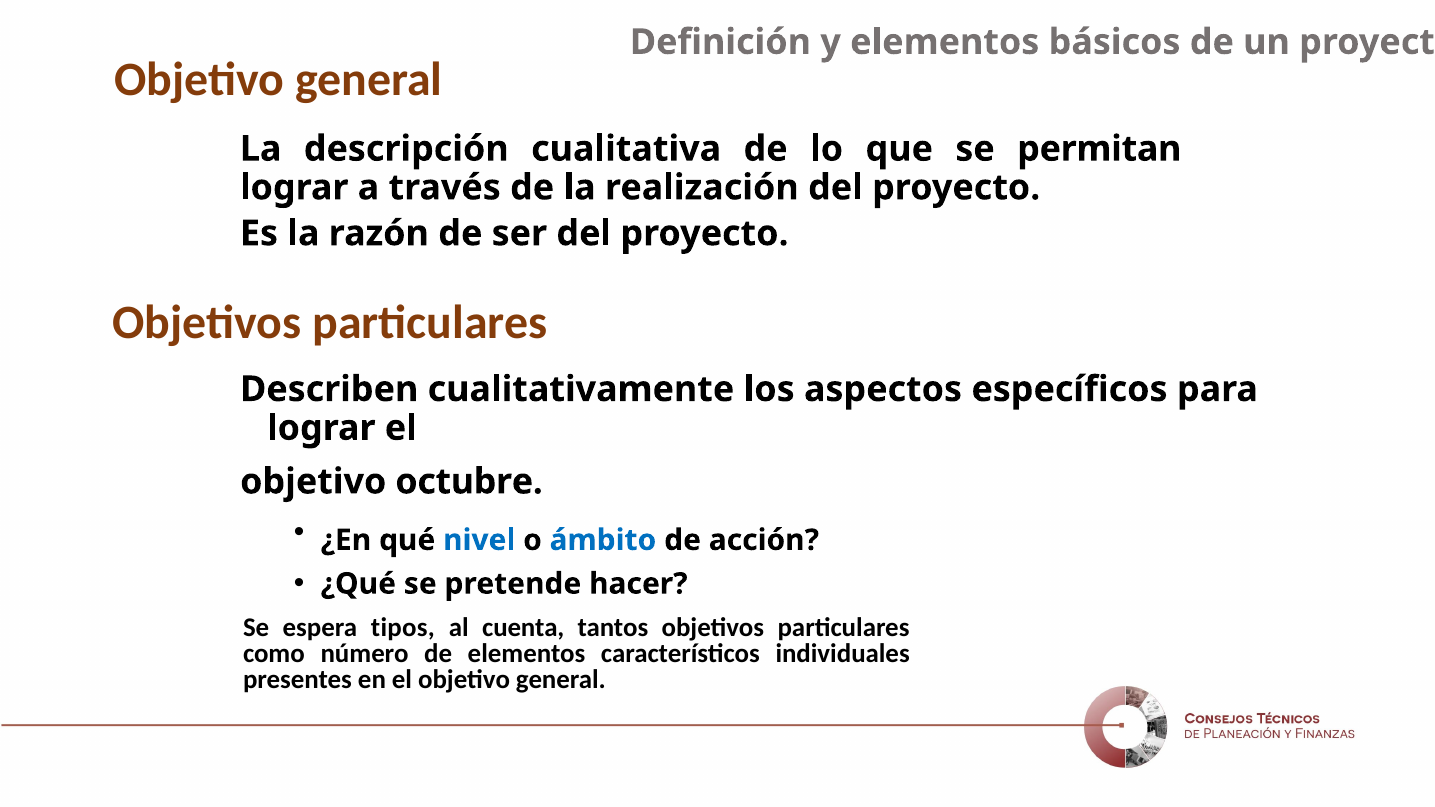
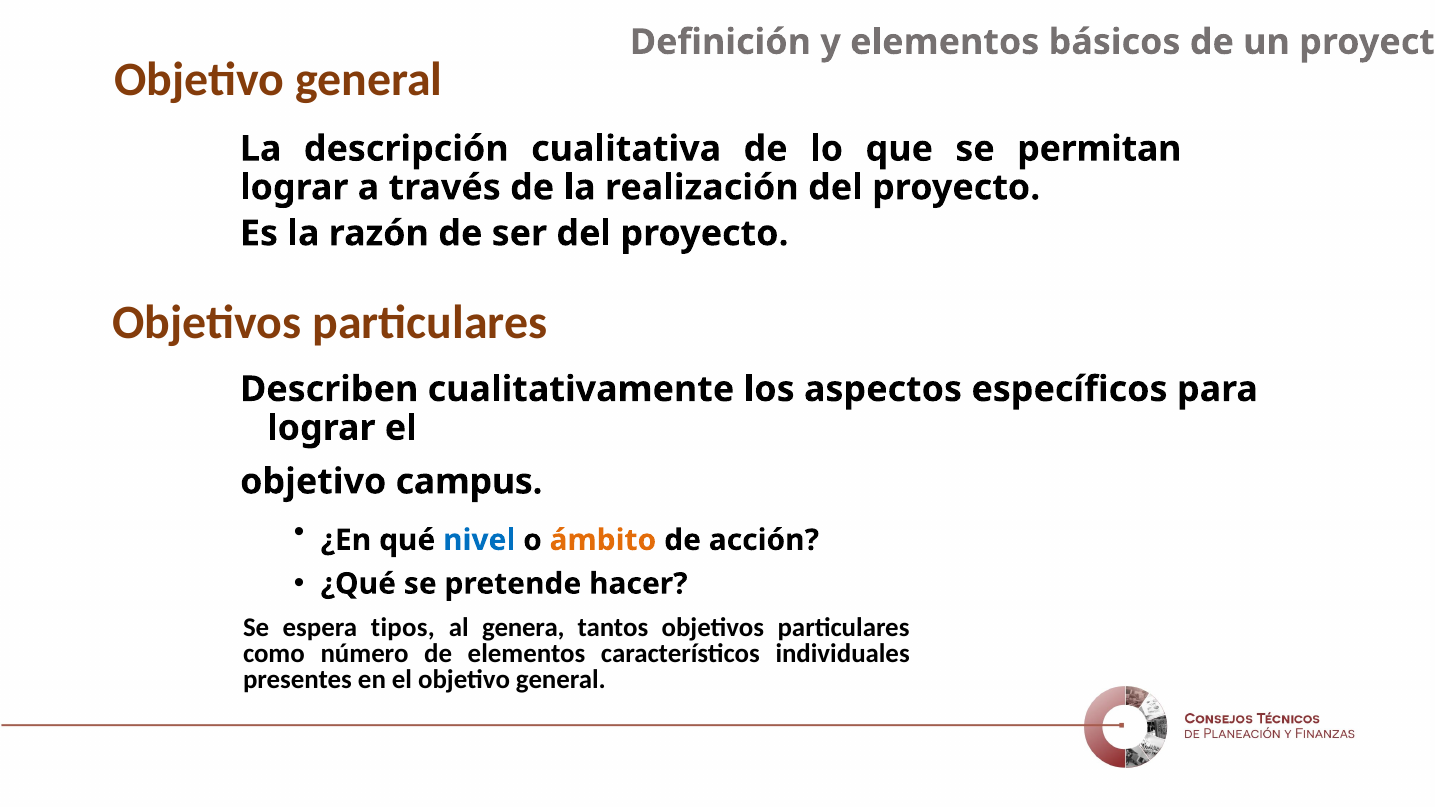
octubre: octubre -> campus (469, 482)
ámbito colour: blue -> orange (603, 540)
cuenta: cuenta -> genera (523, 628)
